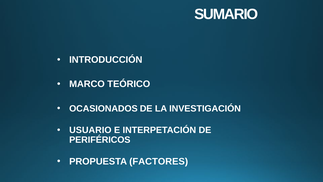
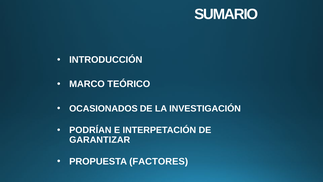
USUARIO: USUARIO -> PODRÍAN (90, 130)
PERIFÉRICOS: PERIFÉRICOS -> GARANTIZAR (100, 140)
